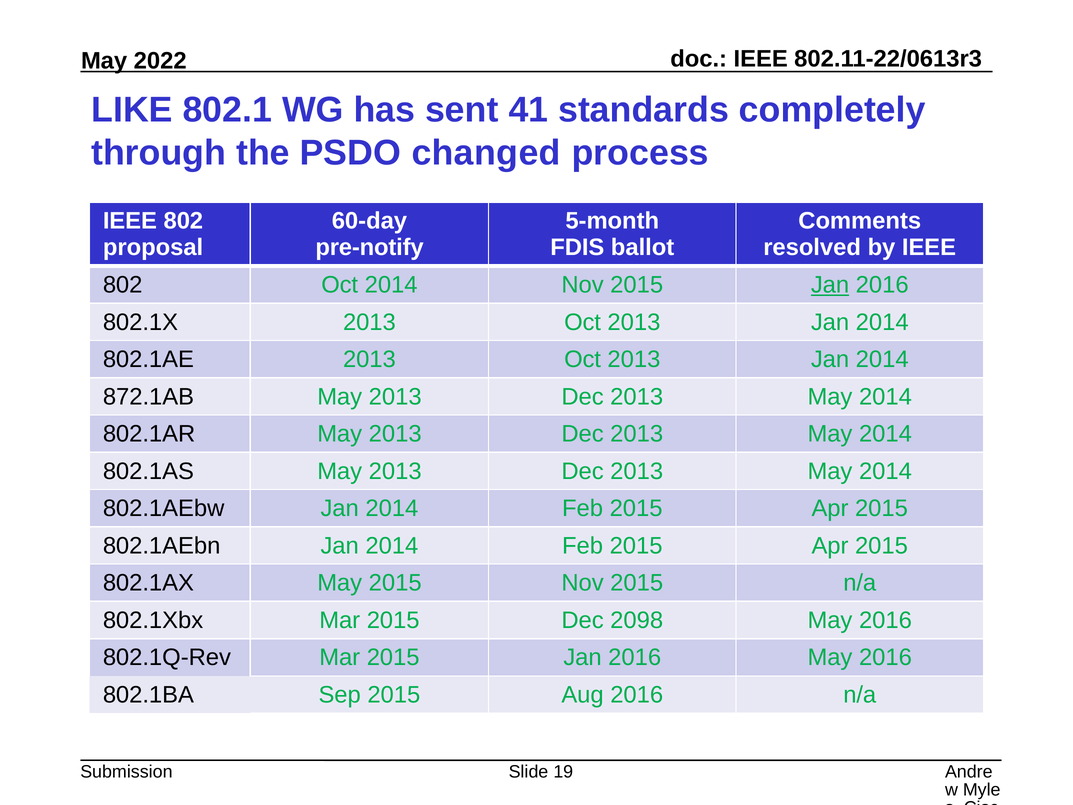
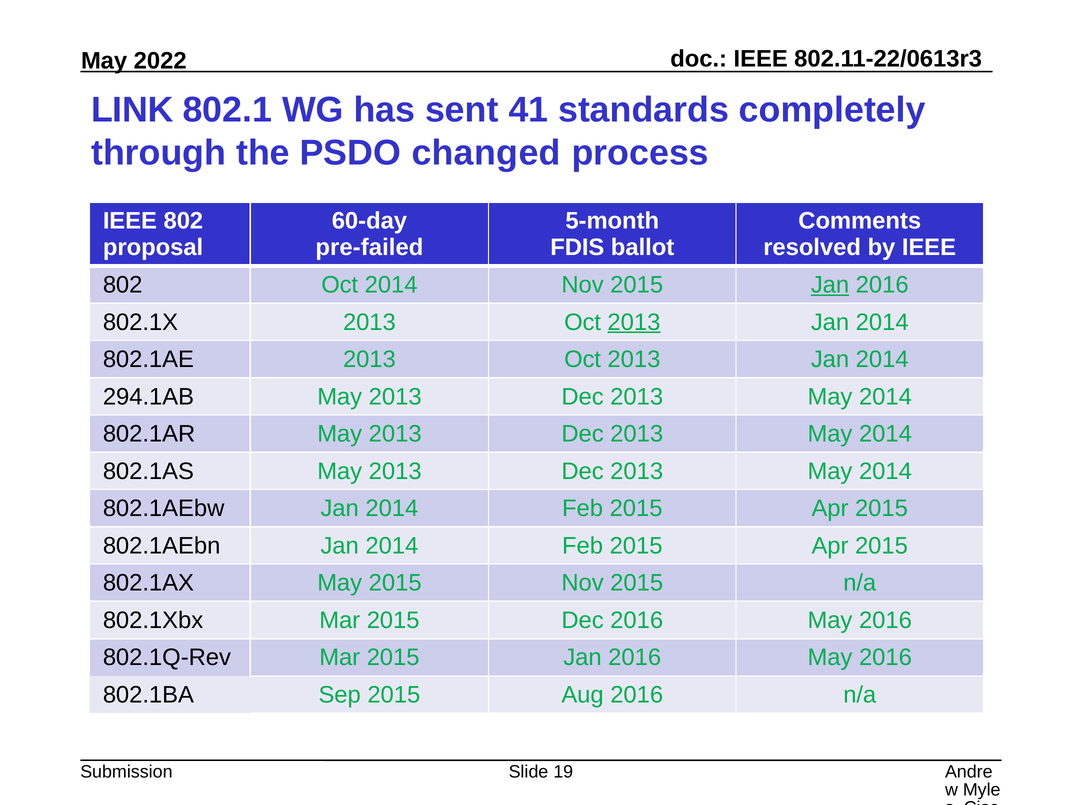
LIKE: LIKE -> LINK (132, 110)
pre-notify: pre-notify -> pre-failed (369, 248)
2013 underline: none -> present (634, 322)
872.1AB: 872.1AB -> 294.1AB (148, 397)
Dec 2098: 2098 -> 2016 (637, 620)
